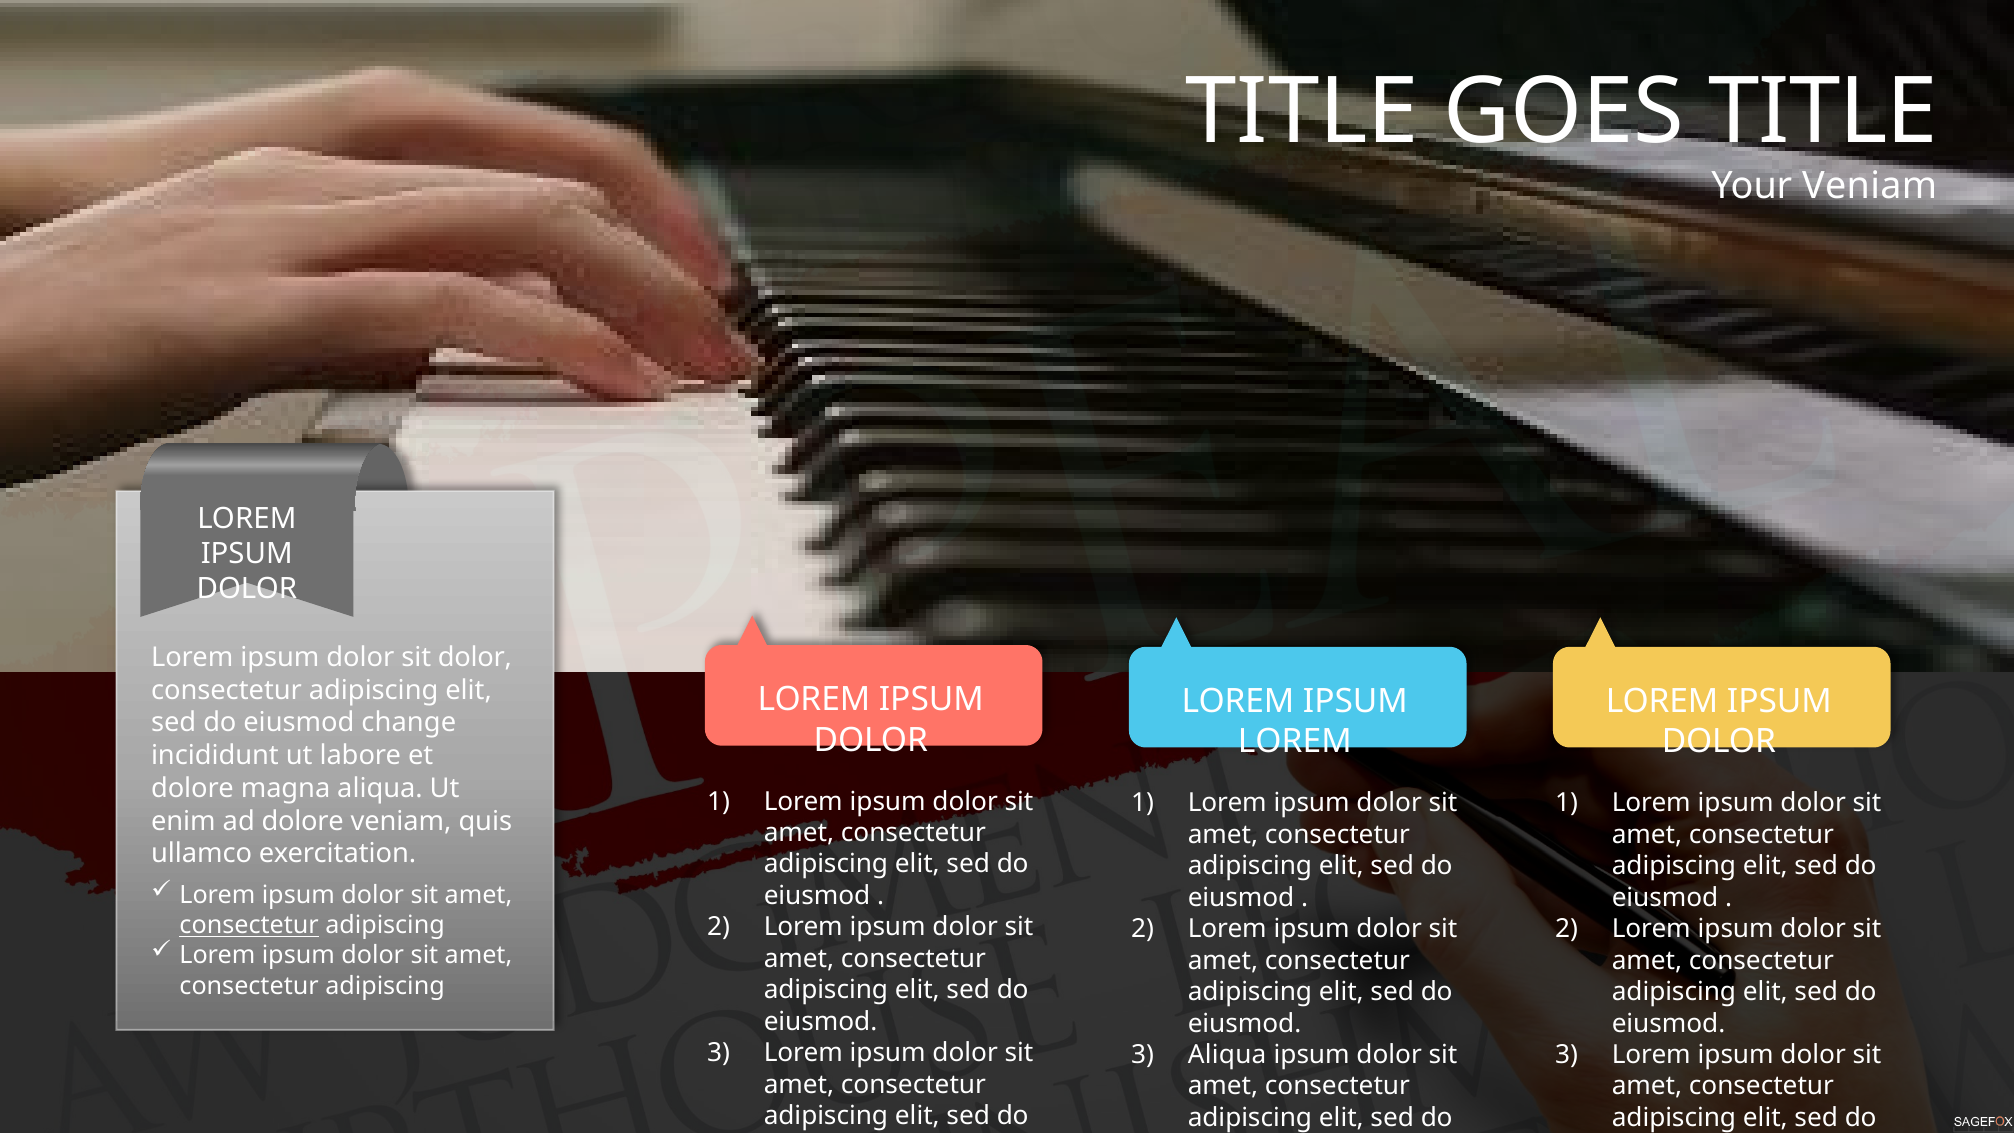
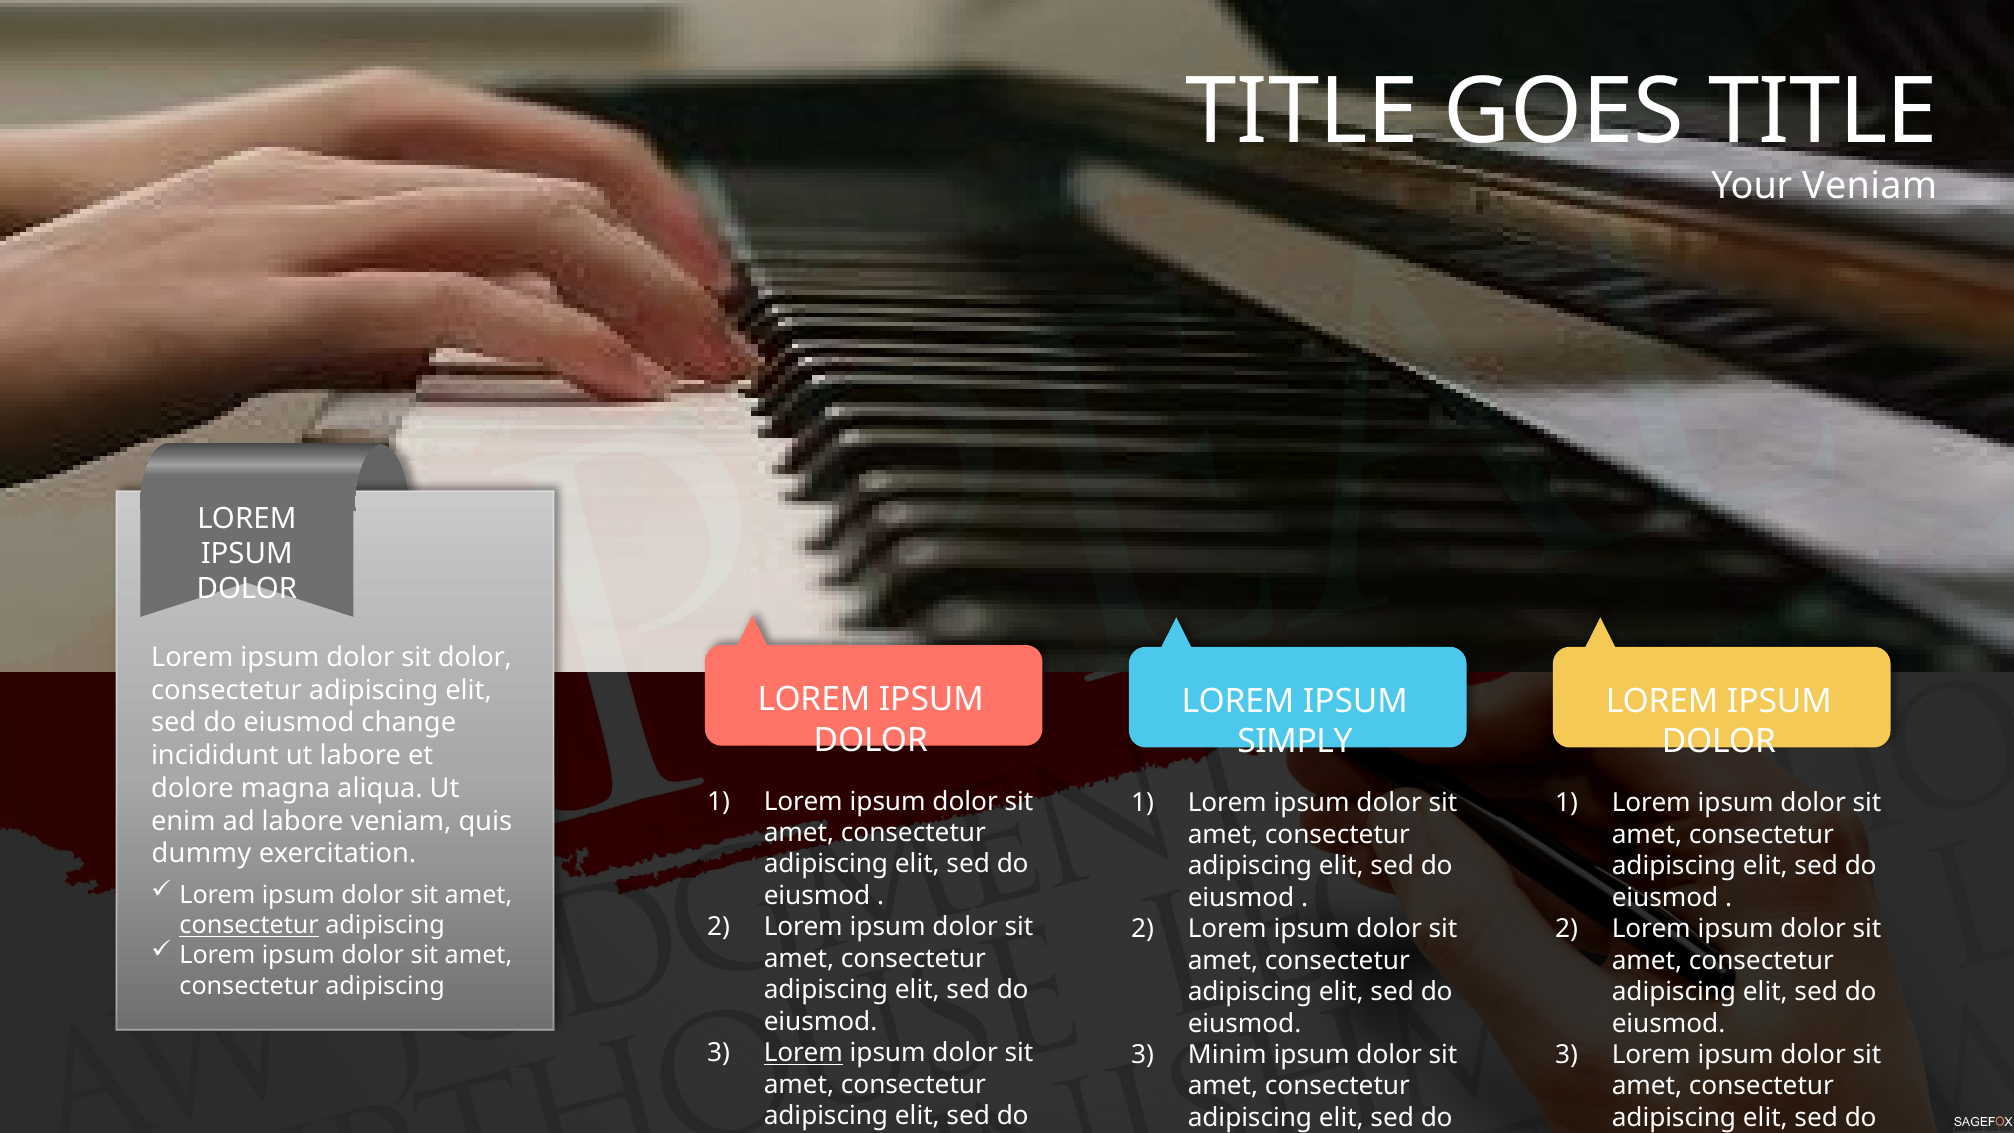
LOREM: LOREM -> SIMPLY (1295, 742)
ad dolore: dolore -> labore (303, 821)
ullamco: ullamco -> dummy (201, 854)
Lorem underline: none -> present (803, 1053)
Aliqua: Aliqua -> Minim (1227, 1055)
